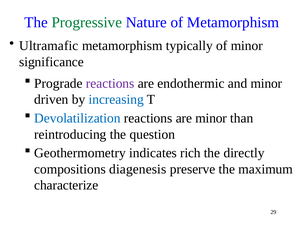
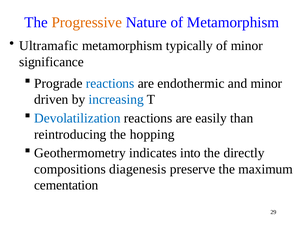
Progressive colour: green -> orange (87, 22)
reactions colour: purple -> blue (110, 83)
are minor: minor -> easily (211, 118)
question: question -> hopping (152, 134)
rich: rich -> into (190, 153)
characterize: characterize -> cementation (66, 185)
